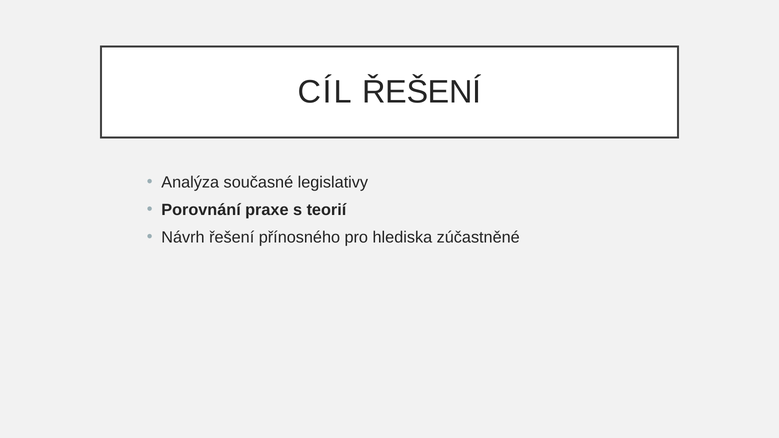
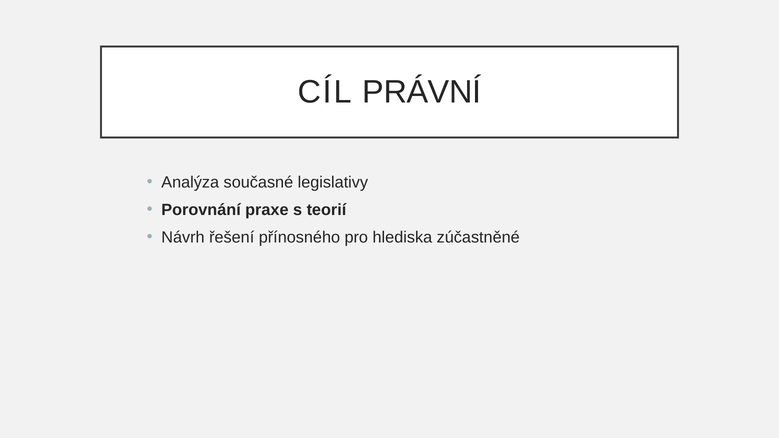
CÍL ŘEŠENÍ: ŘEŠENÍ -> PRÁVNÍ (422, 92)
